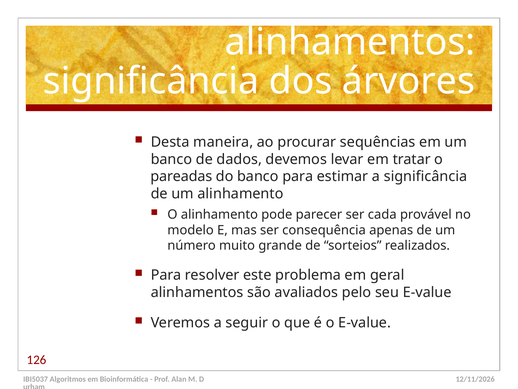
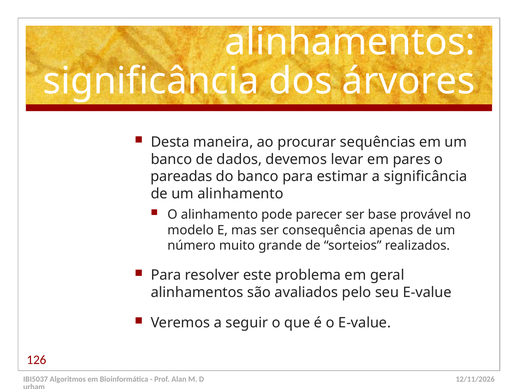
tratar: tratar -> pares (412, 159)
cada: cada -> base (382, 214)
